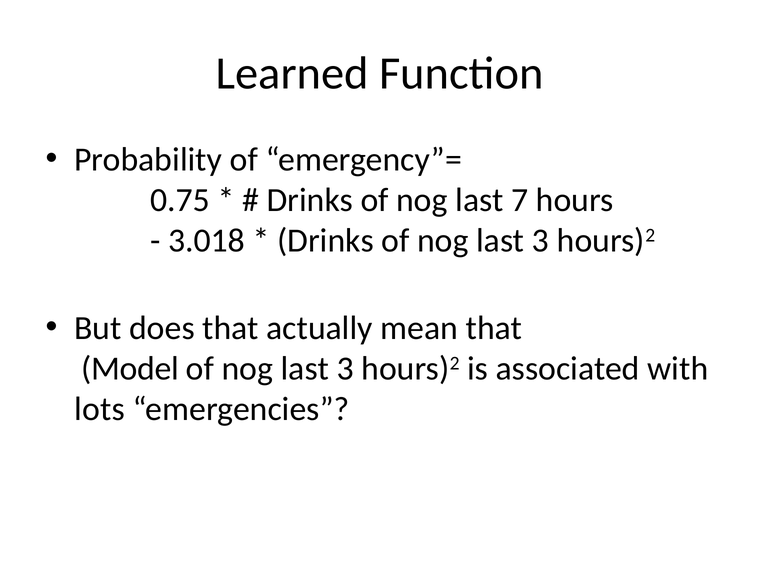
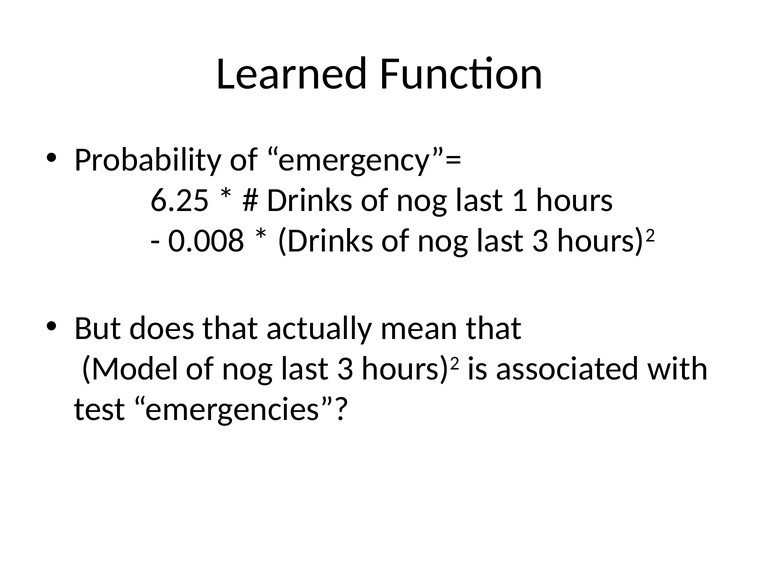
0.75: 0.75 -> 6.25 (180, 200)
7: 7 -> 1 (520, 200)
3.018: 3.018 -> 0.008 (207, 241)
lots: lots -> test (100, 409)
